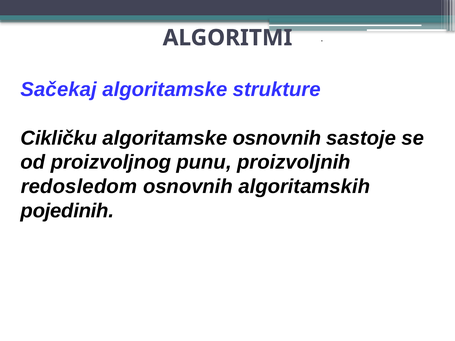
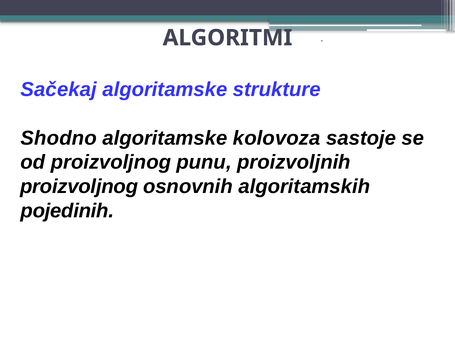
Cikličku: Cikličku -> Shodno (59, 138)
algoritamske osnovnih: osnovnih -> kolovoza (277, 138)
redosledom: redosledom -> proizvoljnog (79, 187)
